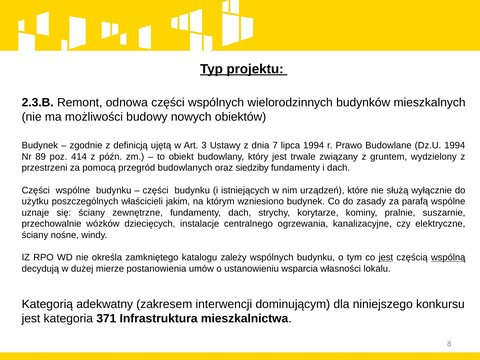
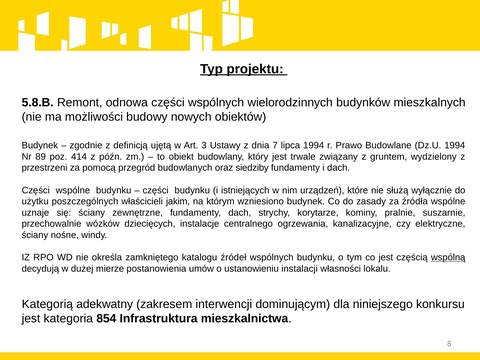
2.3.B: 2.3.B -> 5.8.B (38, 102)
parafą: parafą -> źródła (415, 202)
zależy: zależy -> źródeł (234, 258)
jest underline: present -> none (386, 258)
wsparcia: wsparcia -> instalacji (300, 269)
371: 371 -> 854 (106, 319)
